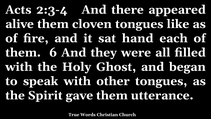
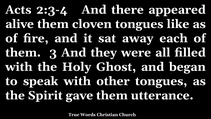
hand: hand -> away (138, 38)
6: 6 -> 3 (53, 52)
